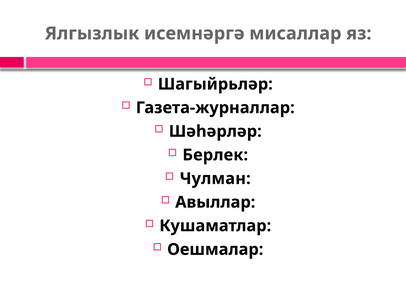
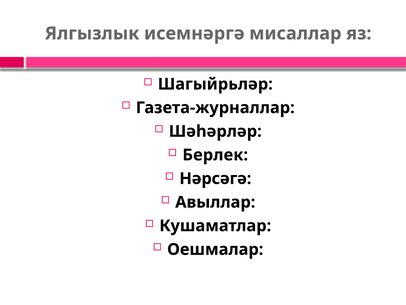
Чулман: Чулман -> Нәрсәгә (215, 178)
